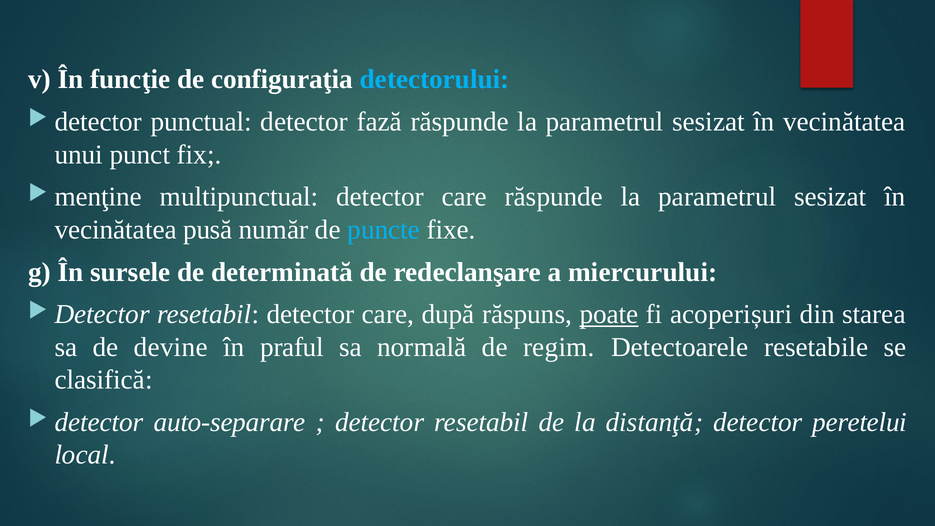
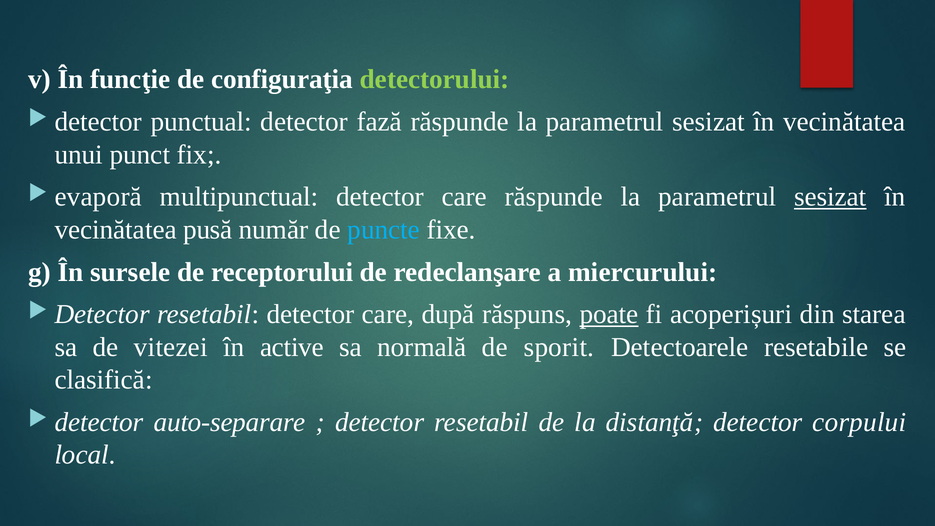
detectorului colour: light blue -> light green (435, 79)
menţine: menţine -> evaporă (98, 197)
sesizat underline: none -> present (830, 197)
determinată: determinată -> receptorului (282, 272)
devine: devine -> vitezei (171, 347)
praful: praful -> active (292, 347)
regim: regim -> sporit (559, 347)
peretelui: peretelui -> corpului (859, 422)
